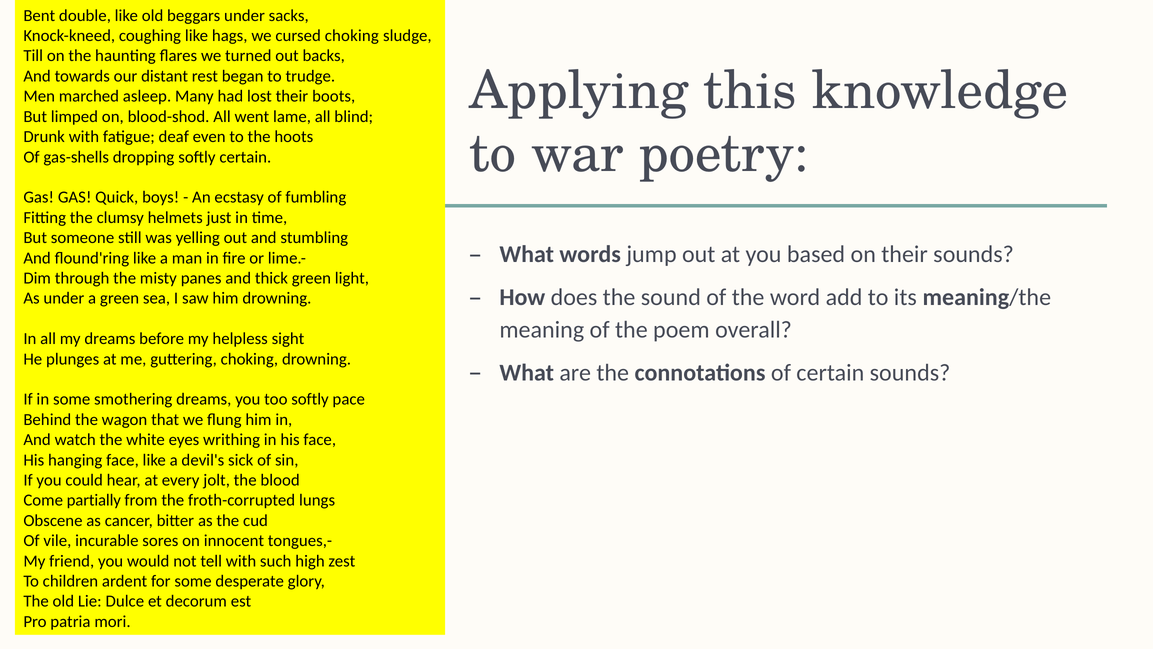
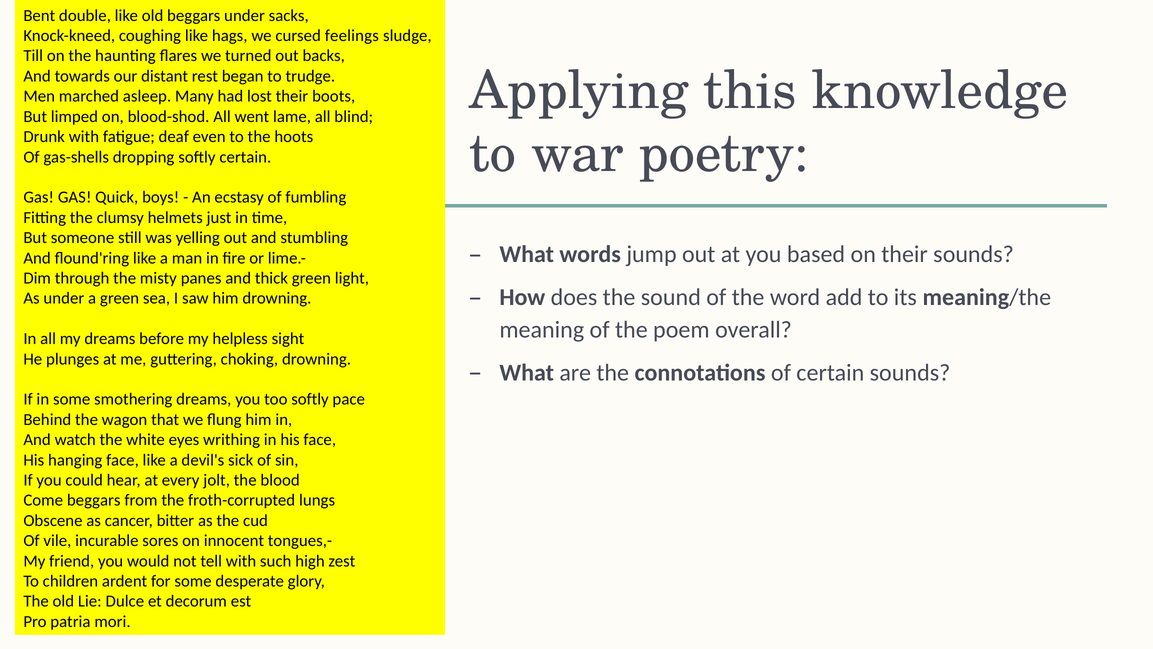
cursed choking: choking -> feelings (352, 36)
Come partially: partially -> beggars (94, 500)
